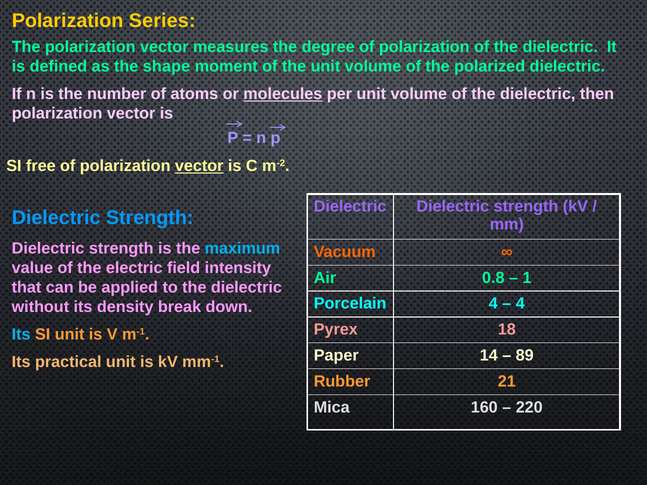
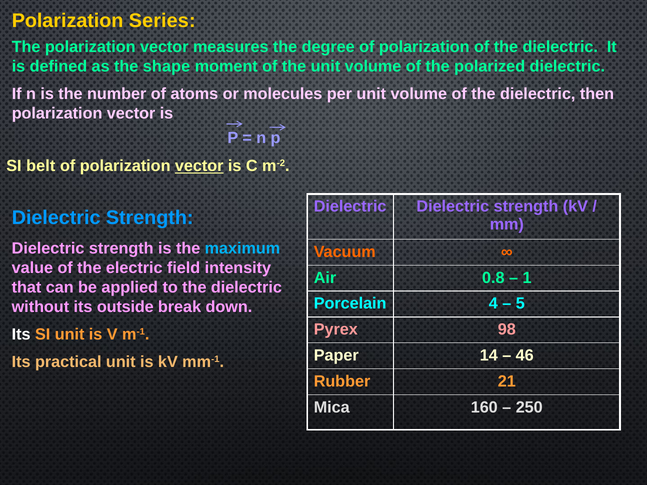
molecules underline: present -> none (283, 94)
free: free -> belt (41, 166)
4: 4 -> 5 (520, 304)
density: density -> outside (125, 307)
18: 18 -> 98 (507, 330)
Its colour: light blue -> white (21, 334)
89: 89 -> 46 (525, 356)
220: 220 -> 250 (529, 407)
